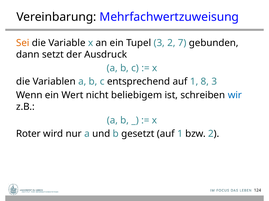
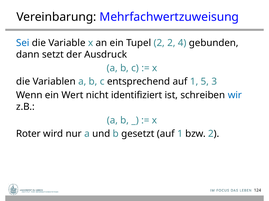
Sei colour: orange -> blue (23, 43)
Tupel 3: 3 -> 2 (159, 43)
7: 7 -> 4 (182, 43)
8: 8 -> 5 (205, 82)
beliebigem: beliebigem -> identifiziert (137, 95)
